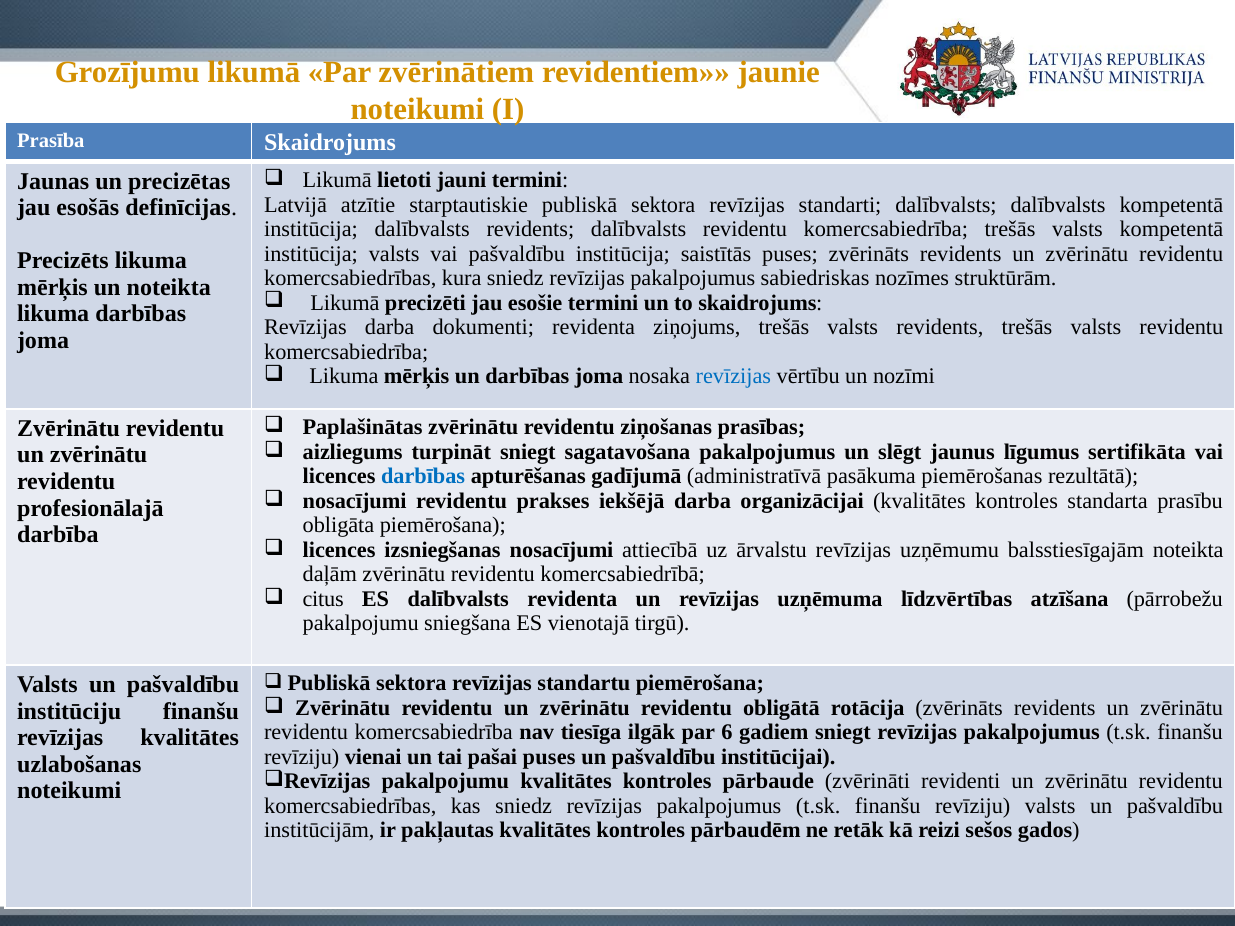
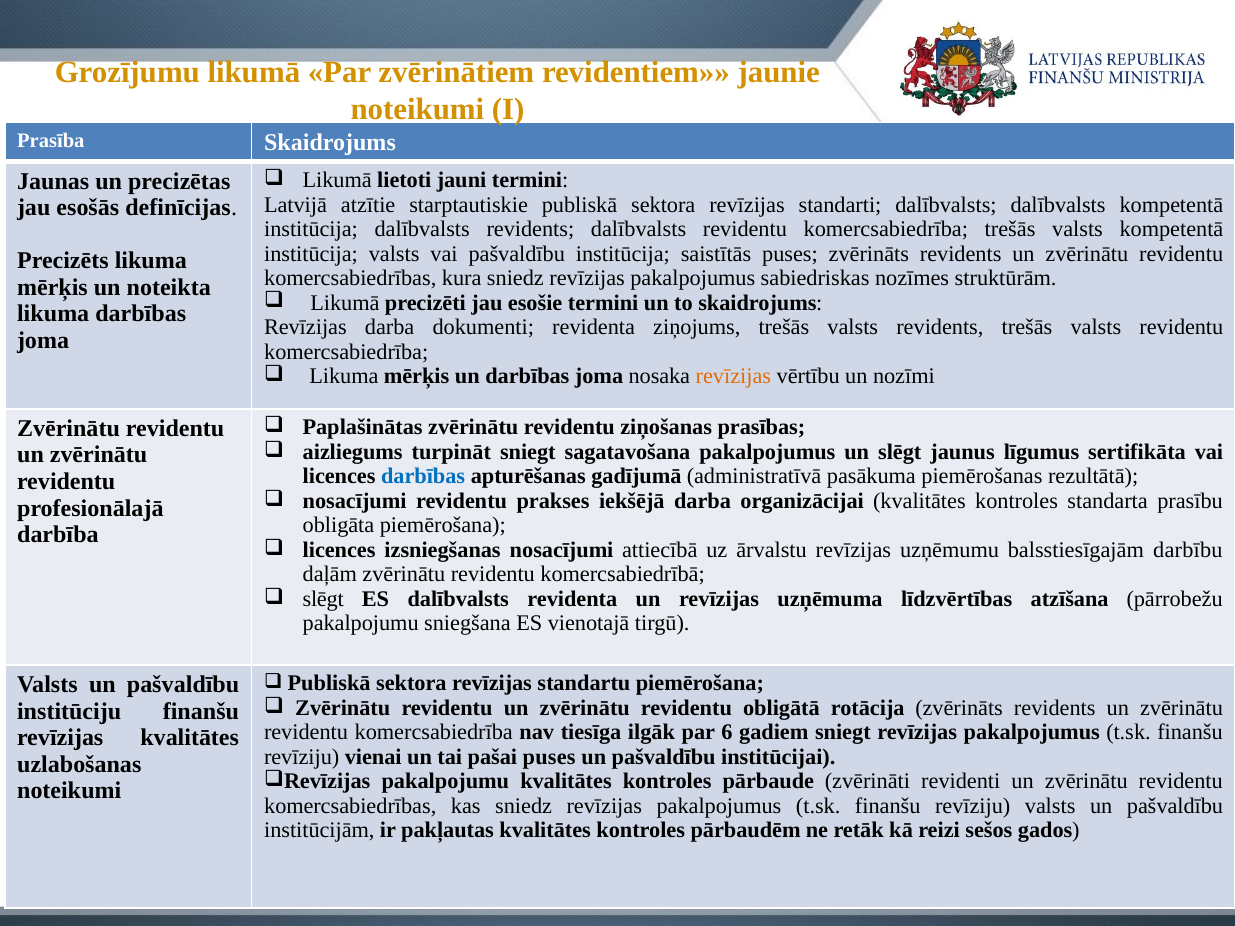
revīzijas colour: blue -> orange (733, 376)
balsstiesīgajām noteikta: noteikta -> darbību (1188, 550)
citus: citus -> slēgt (323, 599)
